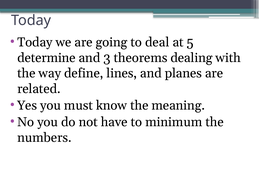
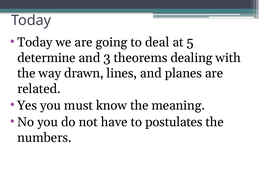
define: define -> drawn (84, 73)
minimum: minimum -> postulates (174, 122)
